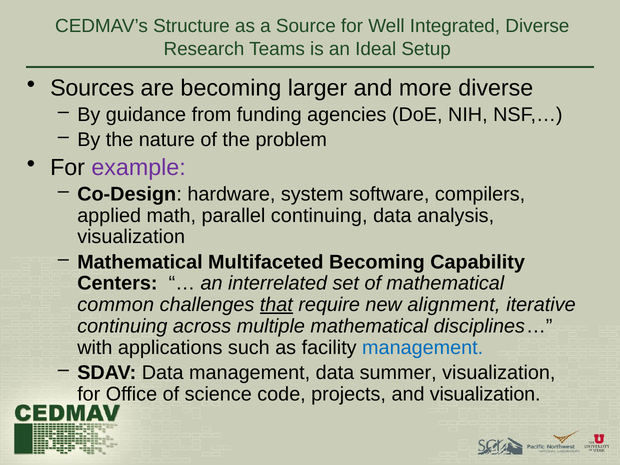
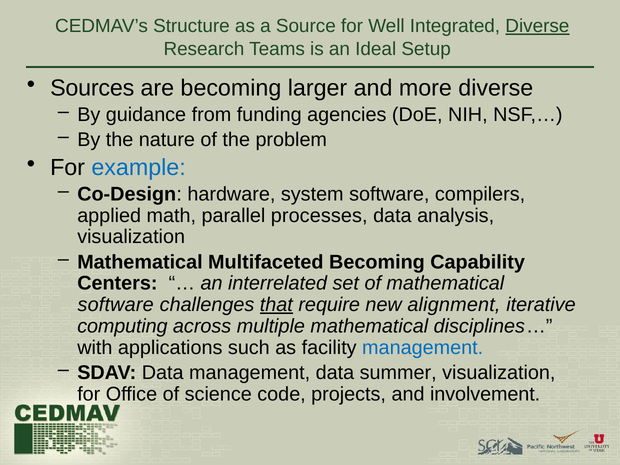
Diverse underline: none -> present (537, 26)
example colour: purple -> blue (139, 168)
parallel continuing: continuing -> processes (319, 216)
common: common -> software (116, 305)
continuing: continuing -> computing (122, 326)
and visualization: visualization -> involvement (485, 394)
